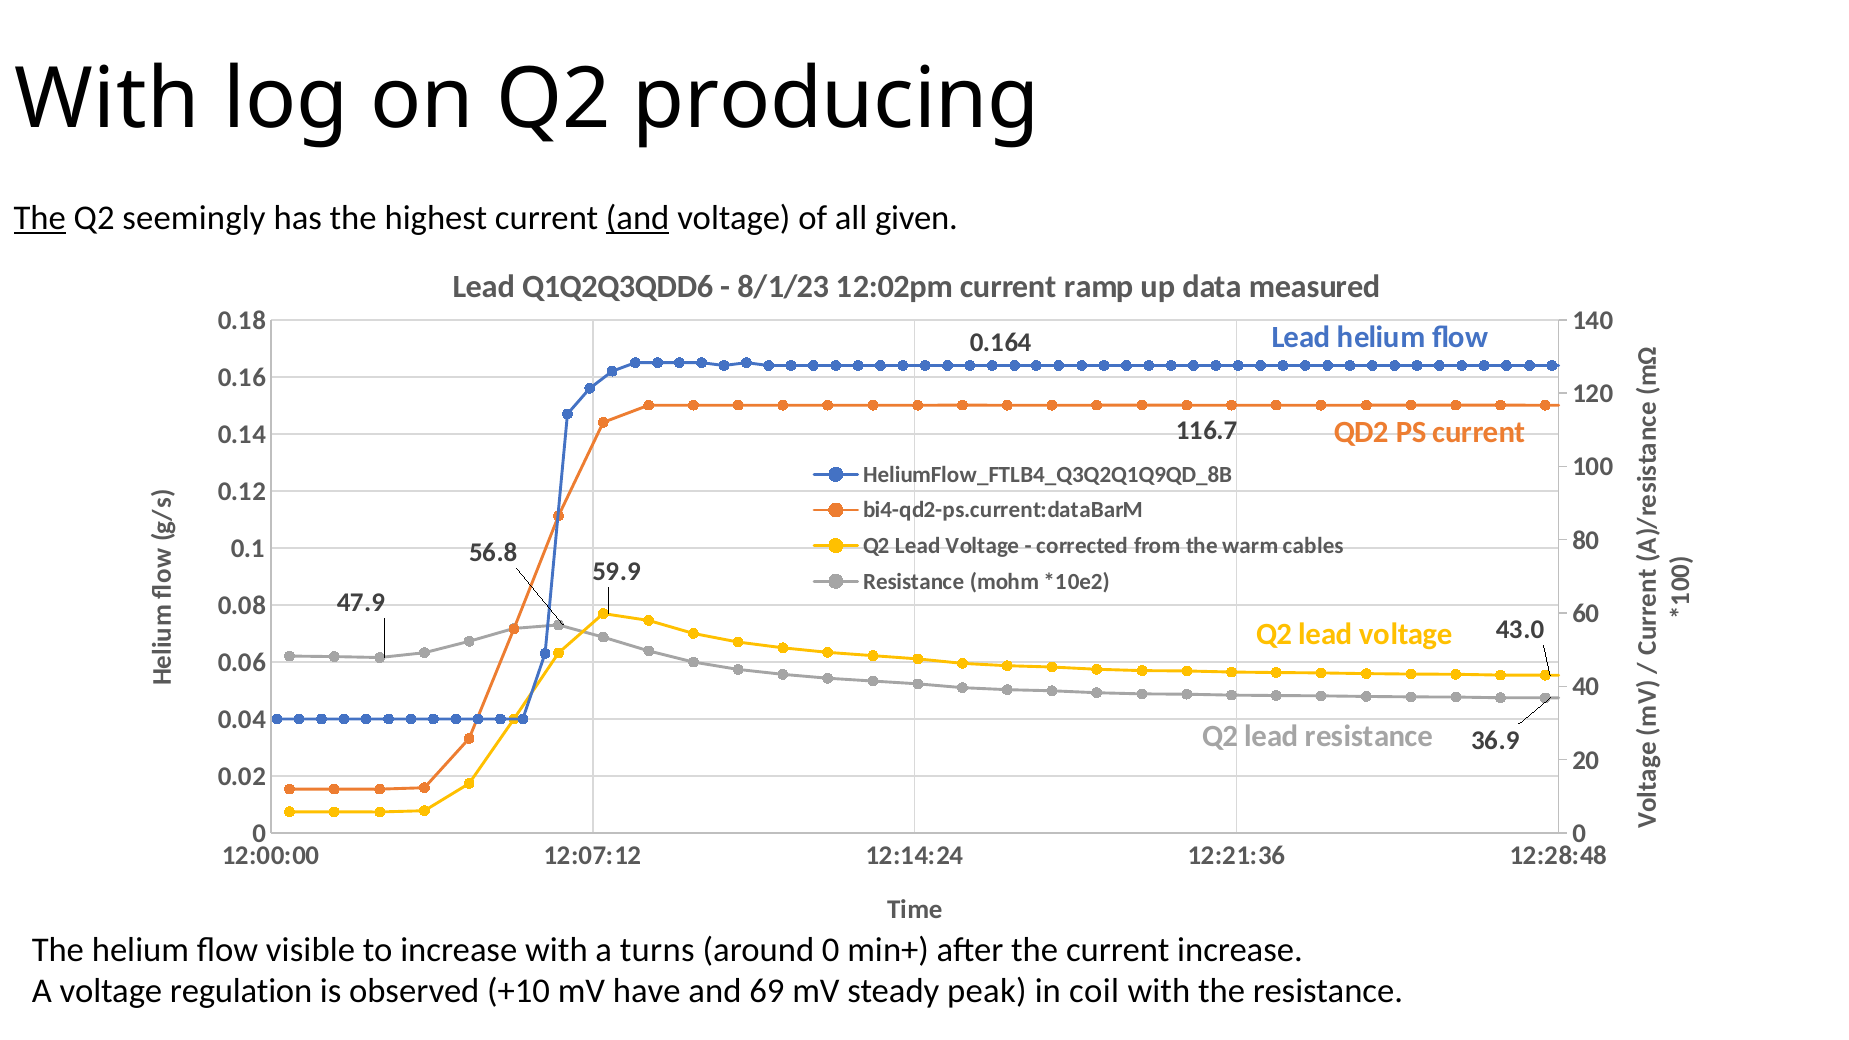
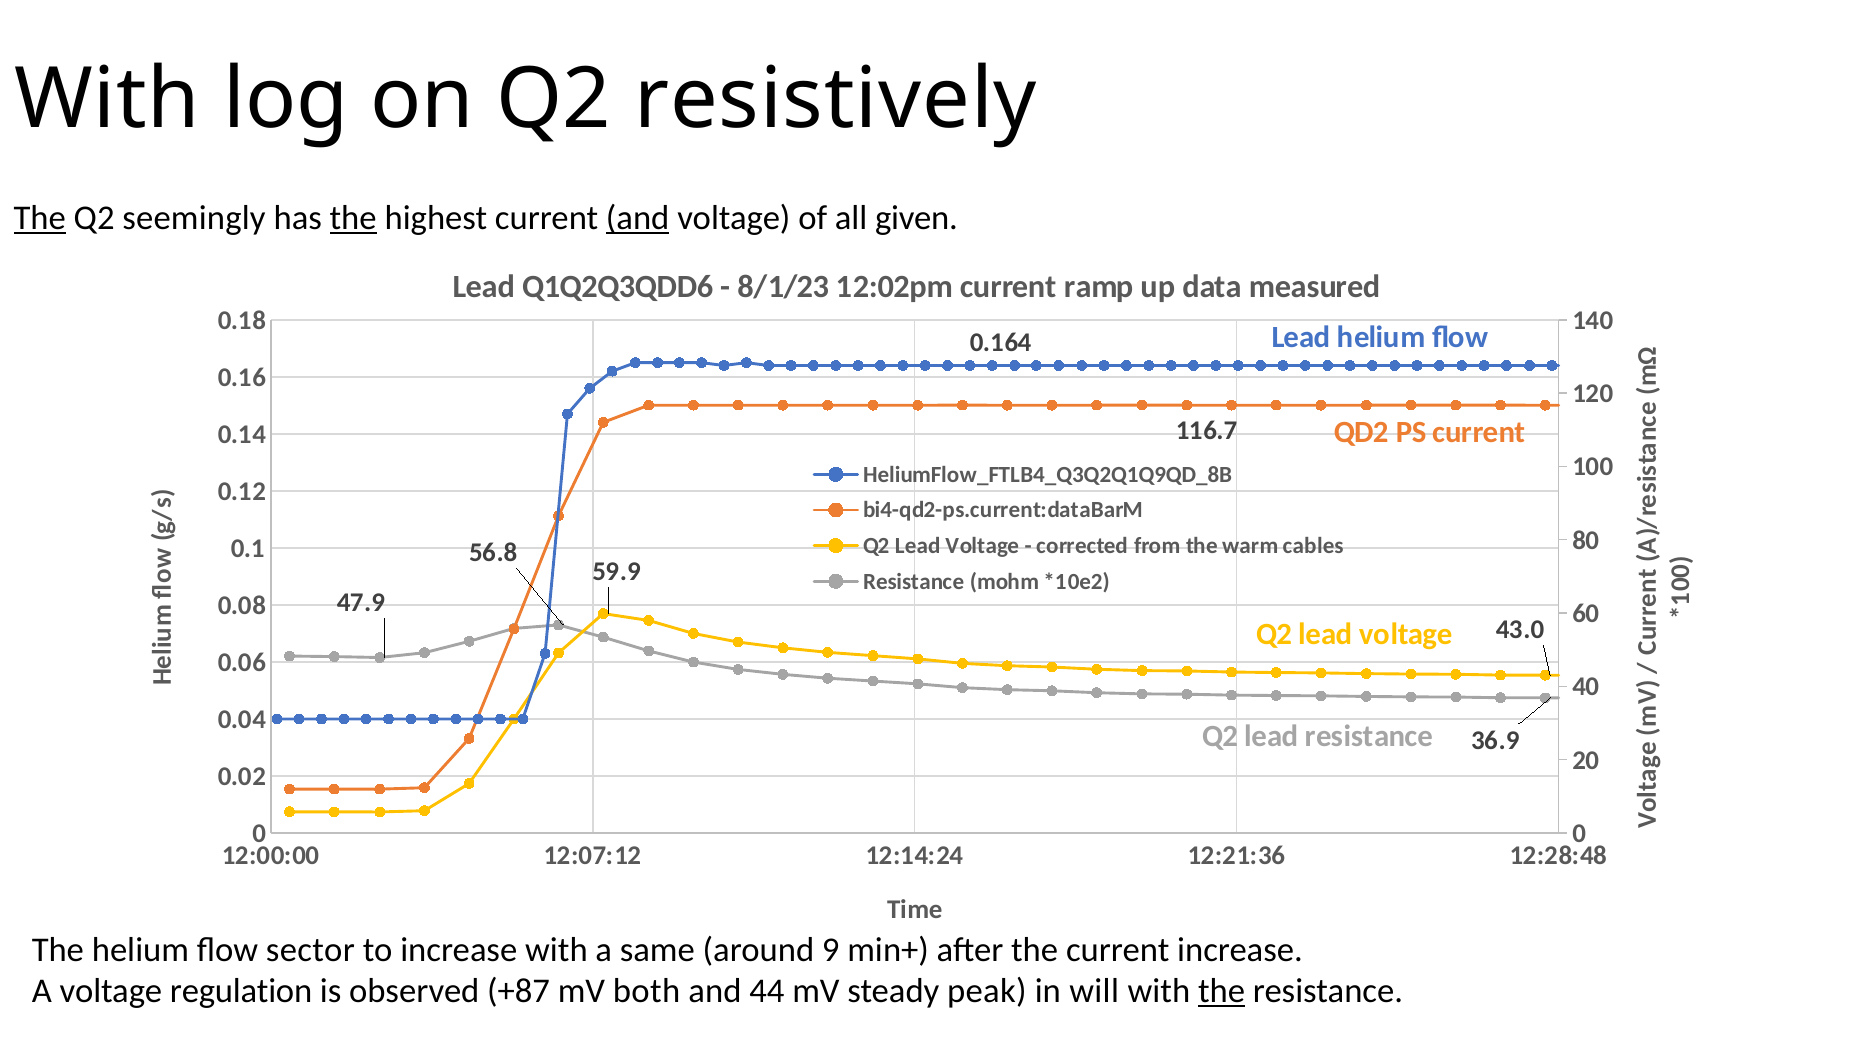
producing: producing -> resistively (836, 100)
the underline: none -> present (353, 218)
visible: visible -> sector (310, 950)
turns: turns -> same (657, 950)
around 0: 0 -> 9 (831, 950)
+10: +10 -> +87 (519, 991)
have: have -> both (647, 991)
69: 69 -> 44 (767, 991)
coil: coil -> will (1094, 991)
the underline: none -> present (1222, 991)
